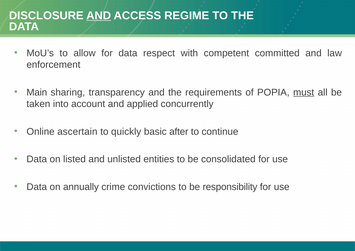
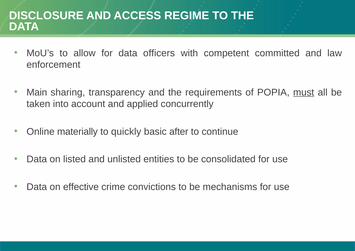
AND underline: present -> none (99, 16)
respect: respect -> officers (159, 53)
ascertain: ascertain -> materially (77, 132)
annually: annually -> effective (81, 187)
responsibility: responsibility -> mechanisms (230, 187)
